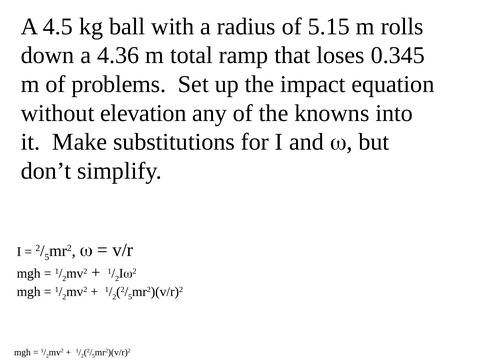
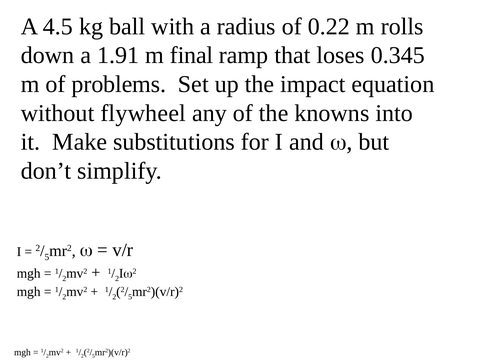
5.15: 5.15 -> 0.22 (329, 27)
4.36: 4.36 -> 1.91 (118, 55)
total: total -> final (192, 55)
elevation: elevation -> flywheel (143, 113)
